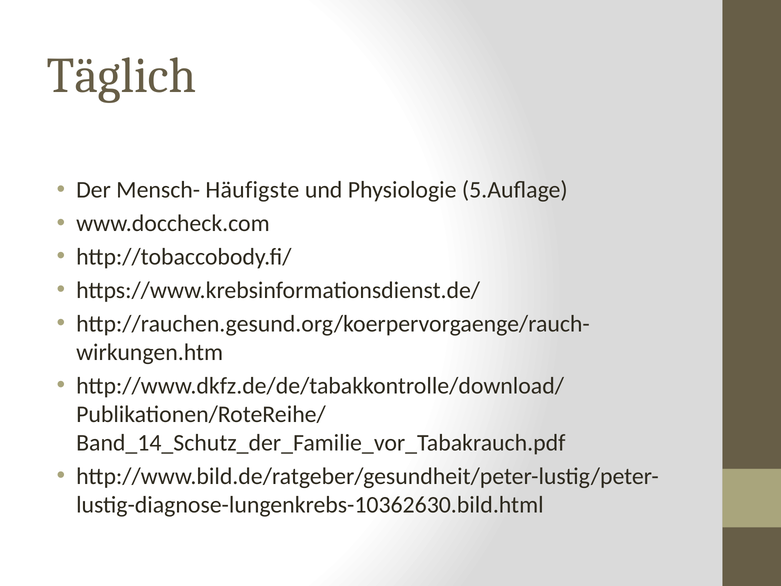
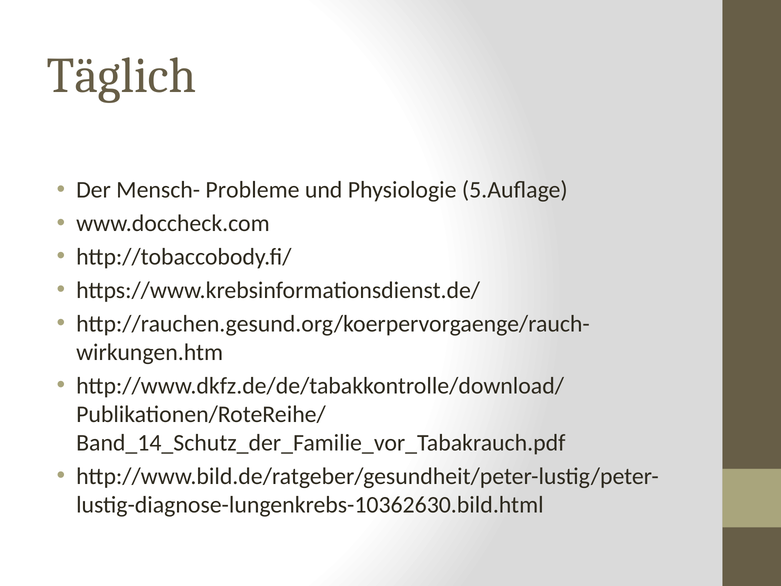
Häufigste: Häufigste -> Probleme (253, 190)
